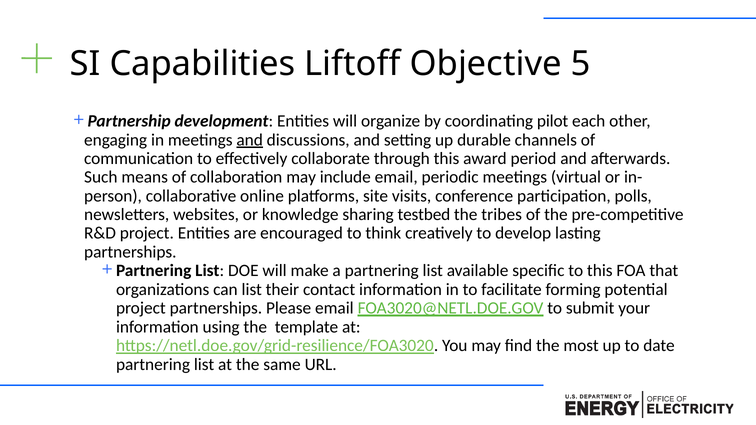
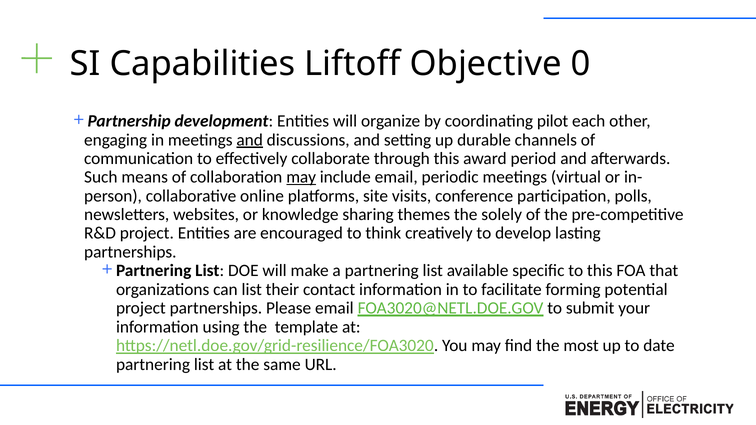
5: 5 -> 0 (581, 64)
may underline: none -> present (301, 177)
testbed: testbed -> themes (424, 215)
tribes: tribes -> solely (502, 215)
